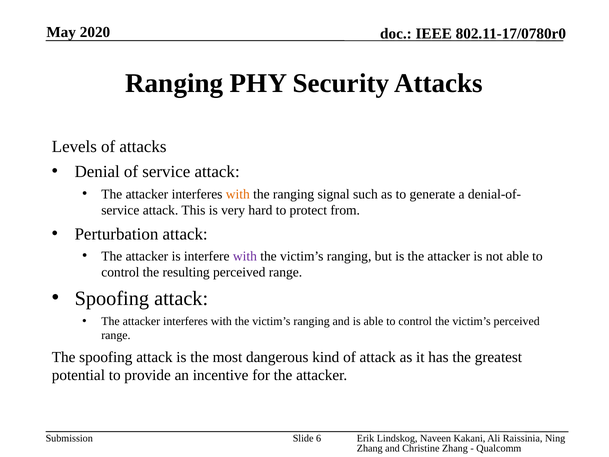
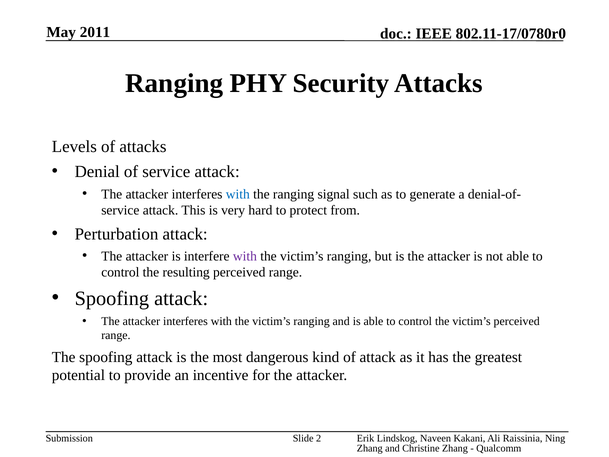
2020: 2020 -> 2011 (95, 32)
with colour: orange -> blue (238, 194)
6: 6 -> 2 (319, 438)
